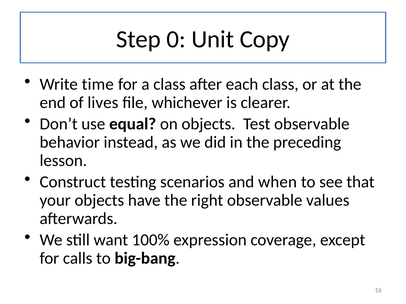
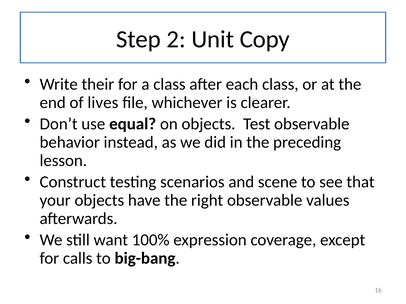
0: 0 -> 2 (176, 39)
time: time -> their (98, 84)
when: when -> scene (278, 182)
